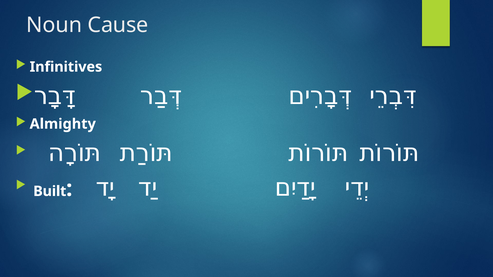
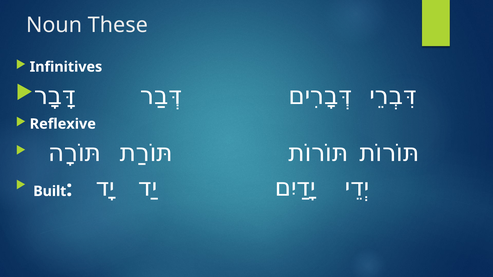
Cause: Cause -> These (118, 25)
Almighty: Almighty -> Reflexive (63, 124)
